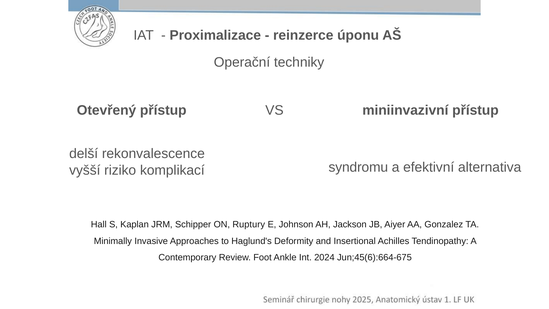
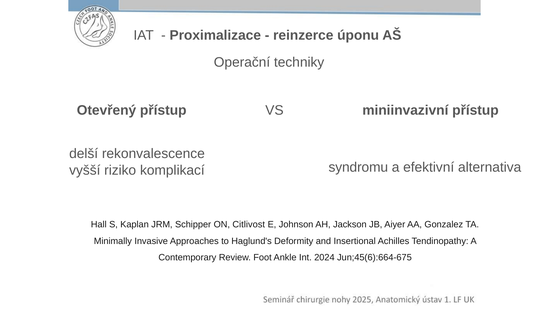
Ruptury: Ruptury -> Citlivost (249, 224)
